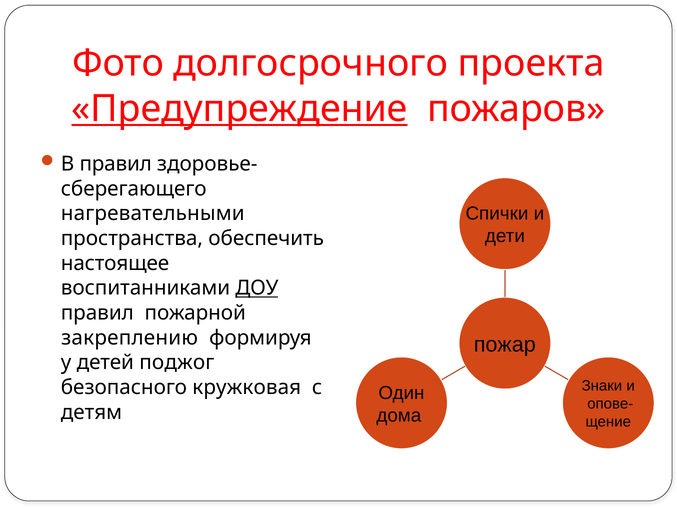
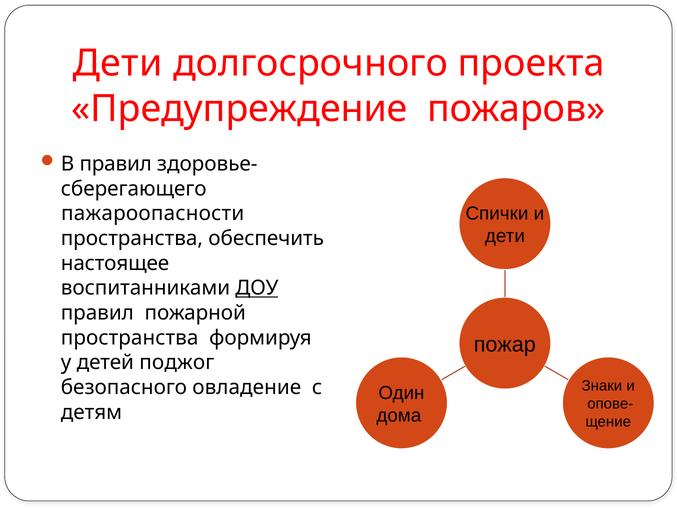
Фото: Фото -> Дети (118, 64)
Предупреждение underline: present -> none (239, 109)
нагревательными: нагревательными -> пажароопасности (153, 213)
закреплению: закреплению -> пространства (130, 338)
кружковая: кружковая -> овладение (247, 387)
